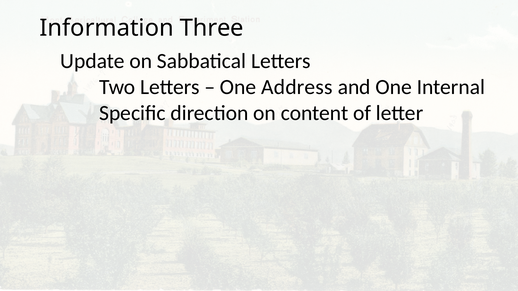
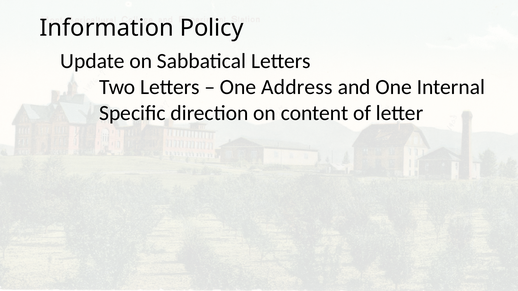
Three: Three -> Policy (212, 28)
